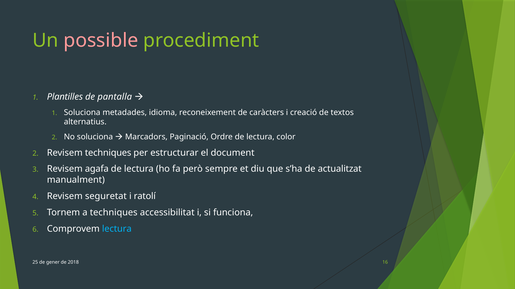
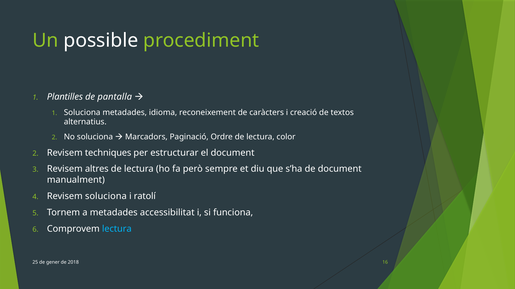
possible colour: pink -> white (101, 41)
agafa: agafa -> altres (97, 169)
de actualitzat: actualitzat -> document (340, 169)
Revisem seguretat: seguretat -> soluciona (106, 197)
a techniques: techniques -> metadades (114, 213)
